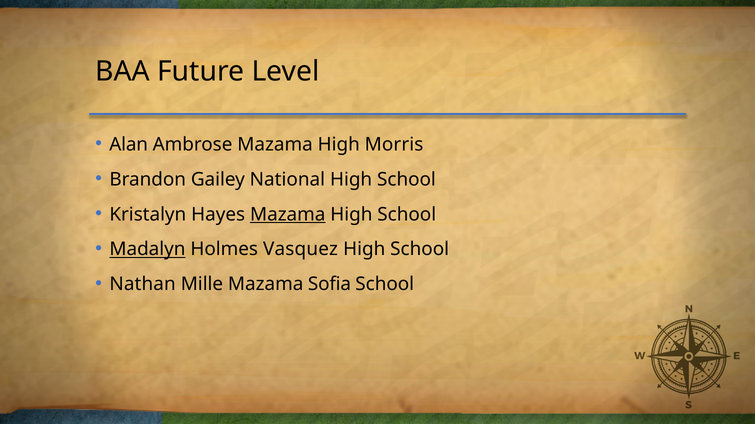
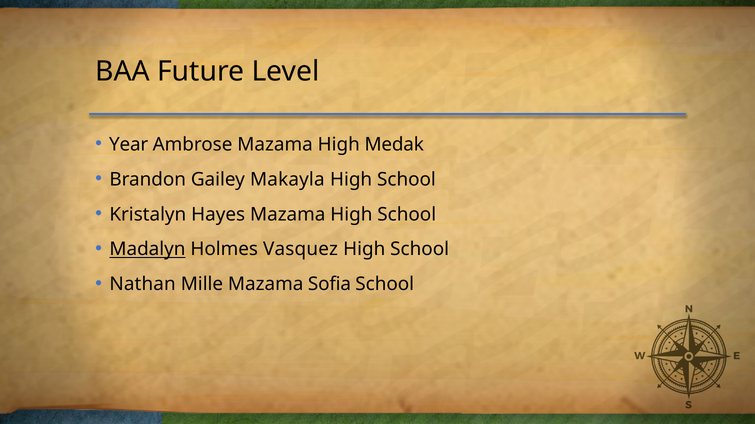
Alan: Alan -> Year (129, 145)
Morris: Morris -> Medak (394, 145)
National: National -> Makayla (287, 180)
Mazama underline: present -> none (288, 215)
